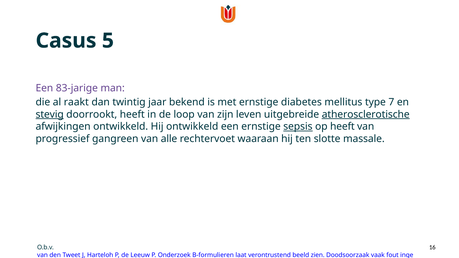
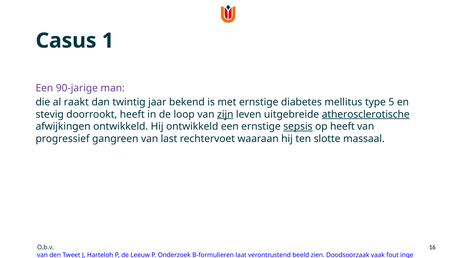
5: 5 -> 1 (108, 41)
83-jarige: 83-jarige -> 90-jarige (77, 88)
7: 7 -> 5 (391, 102)
stevig underline: present -> none (50, 114)
zijn underline: none -> present (225, 114)
alle: alle -> last (169, 139)
massale: massale -> massaal (364, 139)
